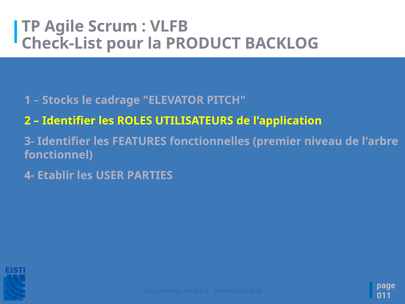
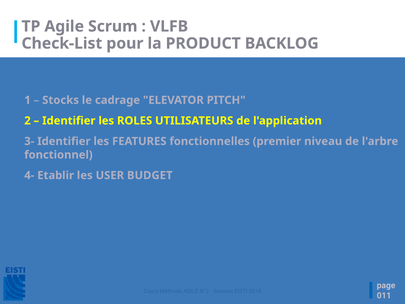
PARTIES: PARTIES -> BUDGET (150, 175)
